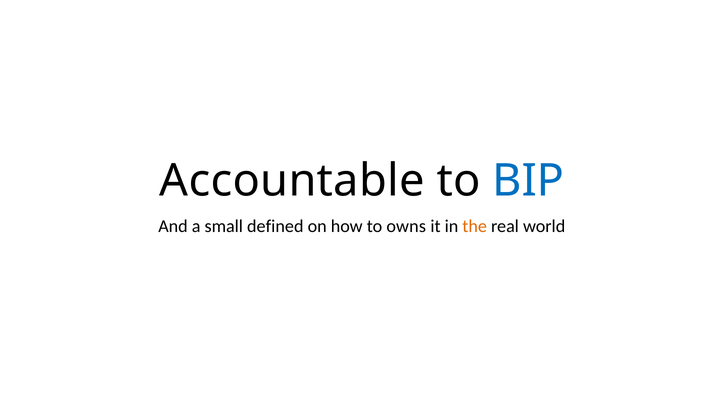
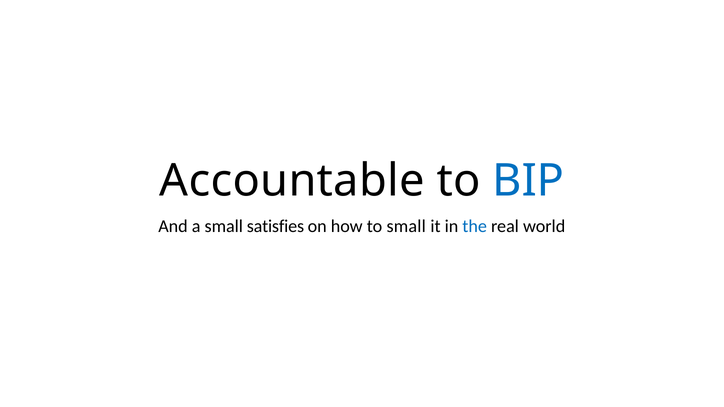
defined: defined -> satisfies (275, 226)
to owns: owns -> small (406, 226)
the colour: orange -> blue (475, 226)
